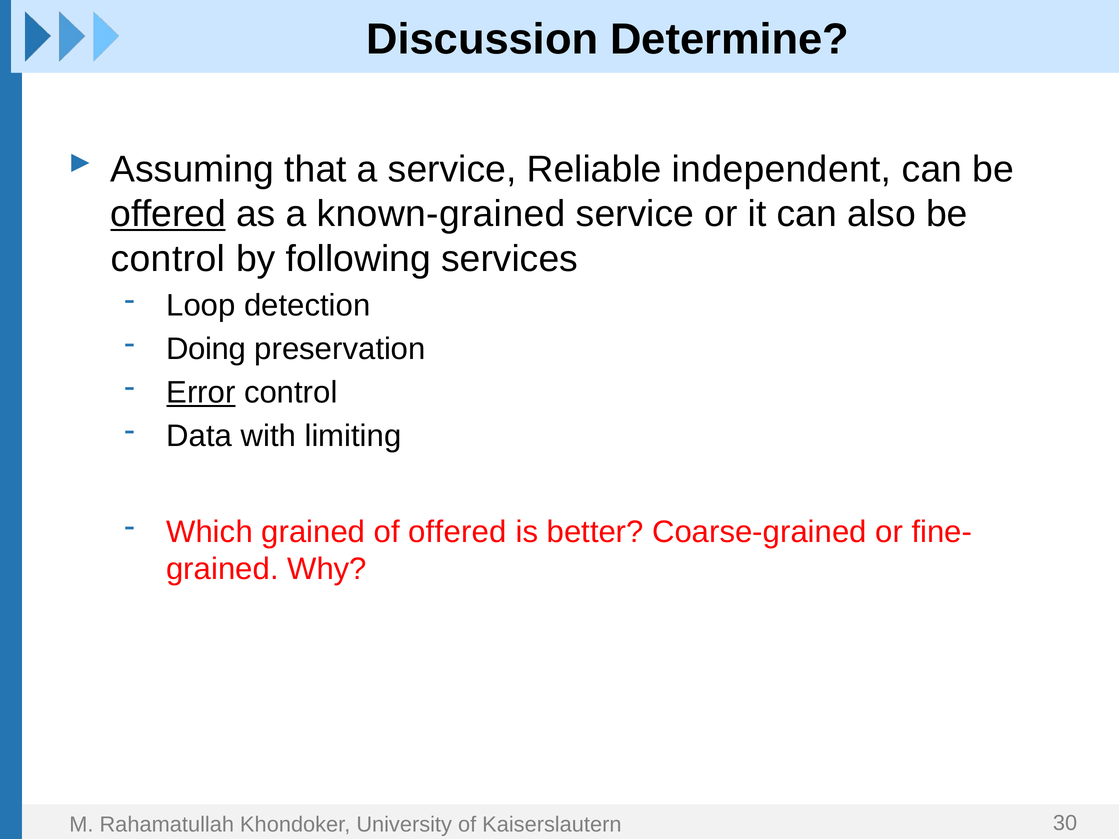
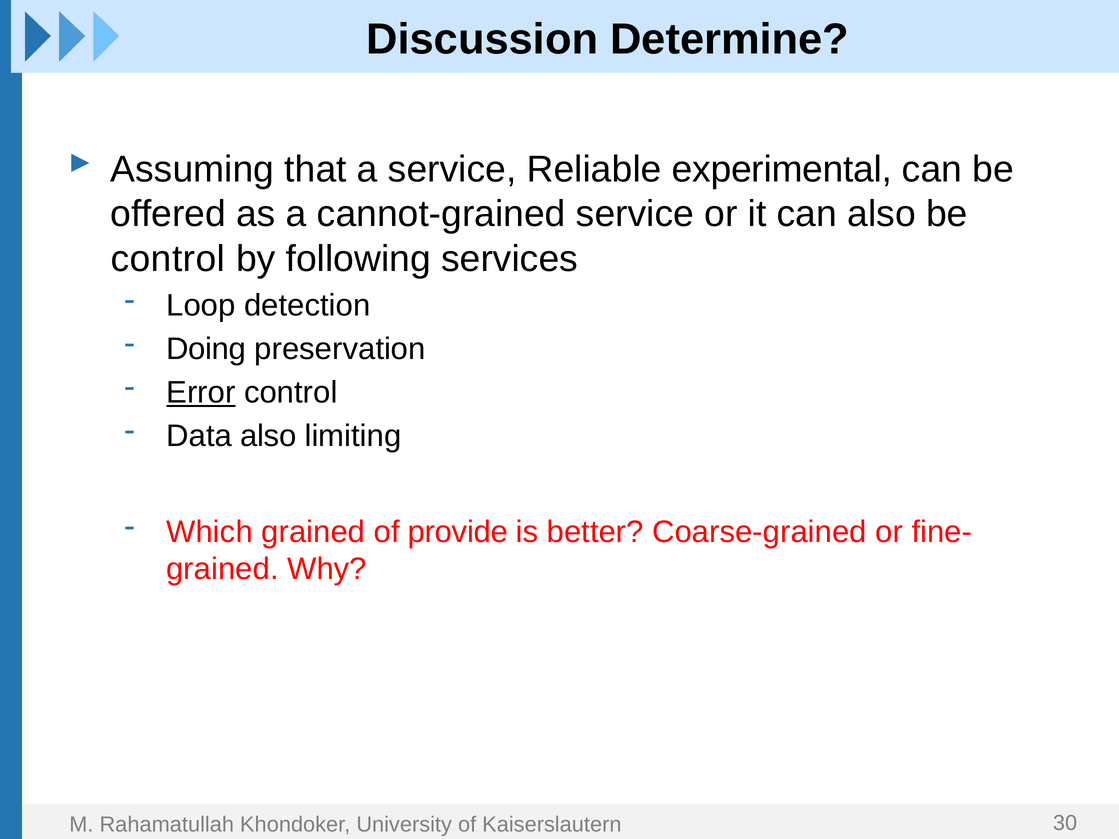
independent: independent -> experimental (782, 169)
offered underline: present -> none (168, 214)
known-grained: known-grained -> cannot-grained (441, 214)
Data with: with -> also (268, 436)
of offered: offered -> provide (458, 532)
